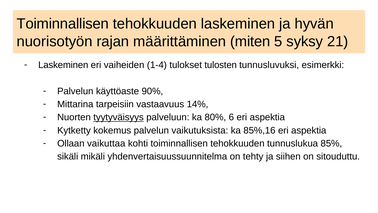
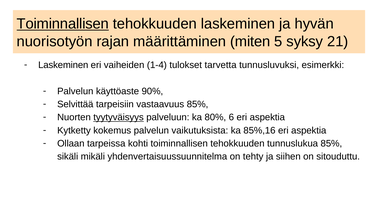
Toiminnallisen underline: none -> present (63, 24)
tulosten: tulosten -> tarvetta (221, 65)
Mittarina: Mittarina -> Selvittää (75, 104)
vastaavuus 14%: 14% -> 85% (198, 104)
vaikuttaa: vaikuttaa -> tarpeissa (106, 143)
